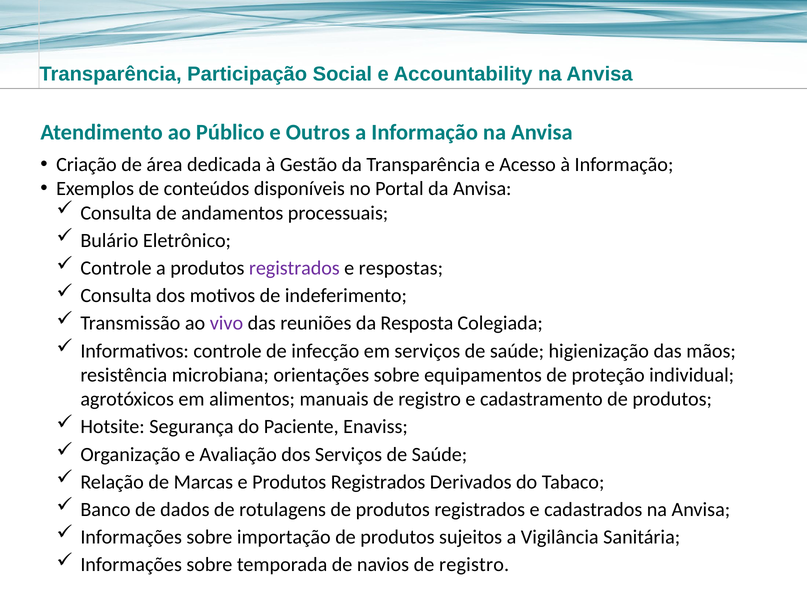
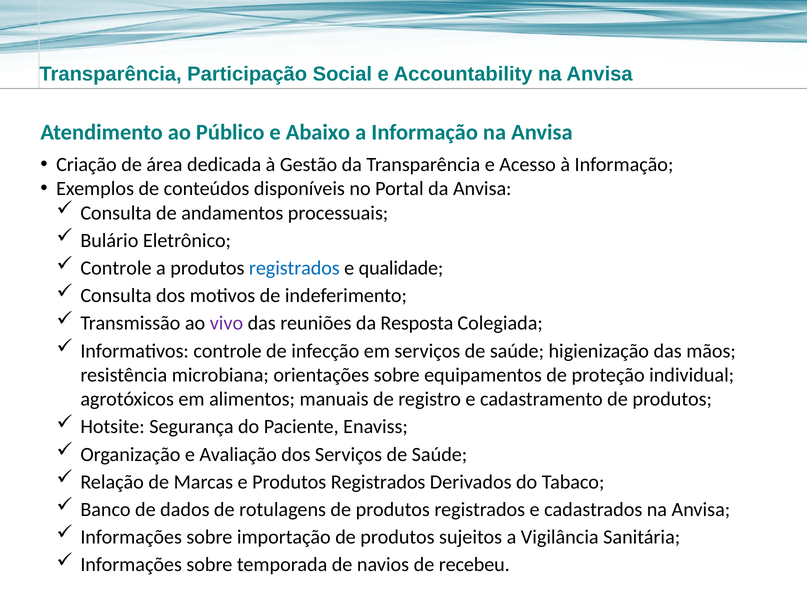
Outros: Outros -> Abaixo (318, 133)
registrados colour: purple -> blue (294, 268)
respostas: respostas -> qualidade (401, 268)
navios de registro: registro -> recebeu (474, 565)
